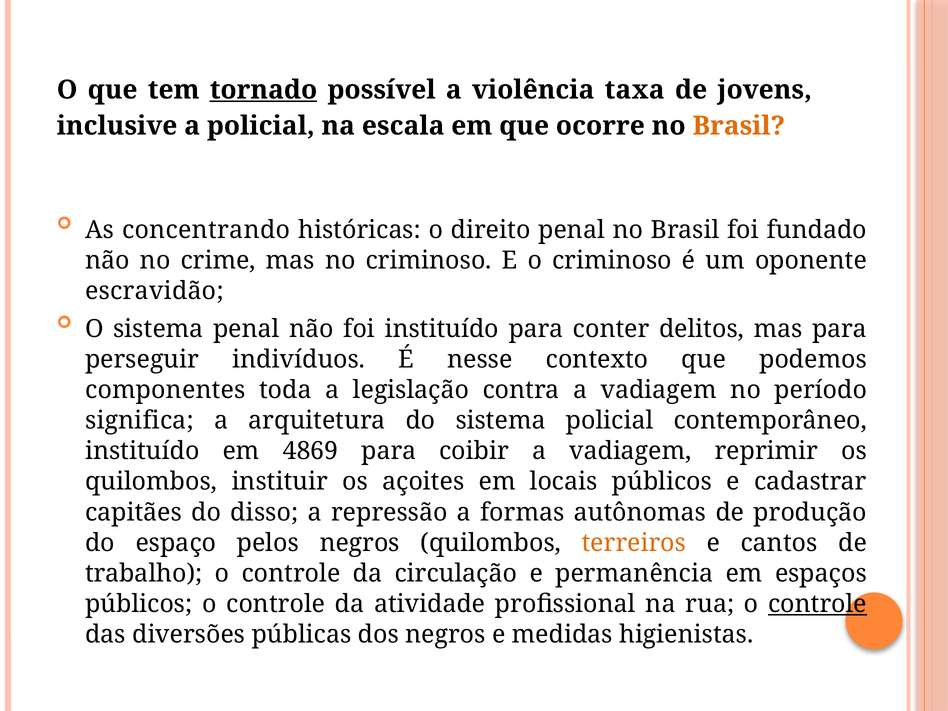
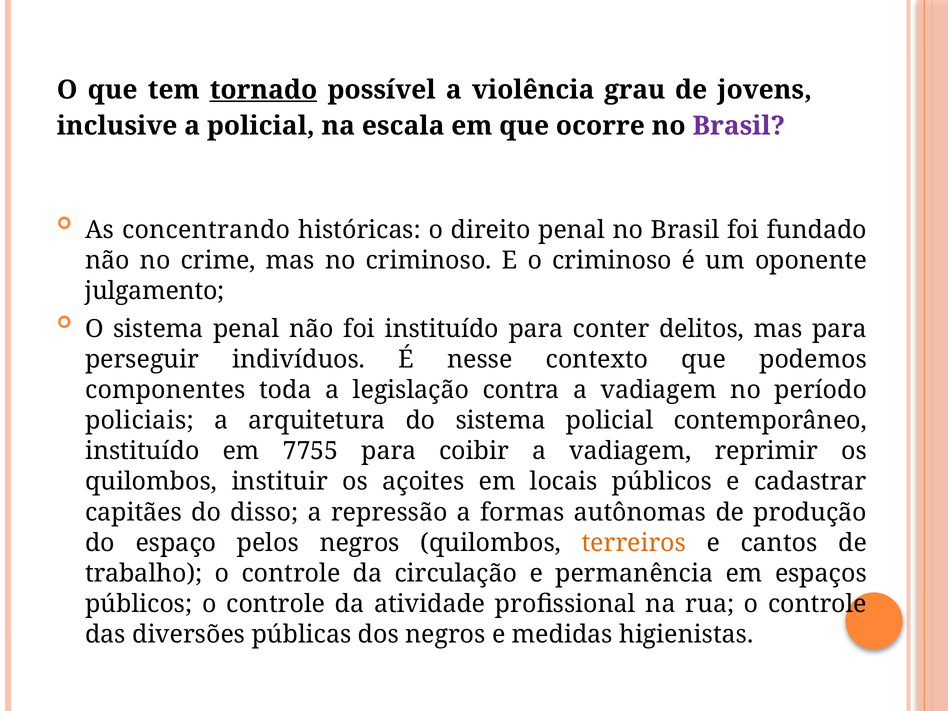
taxa: taxa -> grau (635, 90)
Brasil colour: orange -> purple (739, 126)
escravidão: escravidão -> julgamento (155, 291)
significa: significa -> policiais (139, 421)
4869: 4869 -> 7755 (311, 451)
controle underline: present -> none (817, 604)
